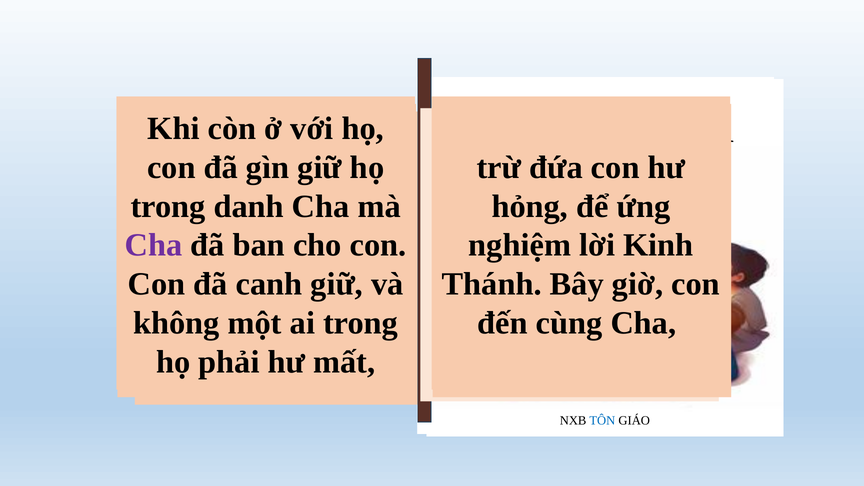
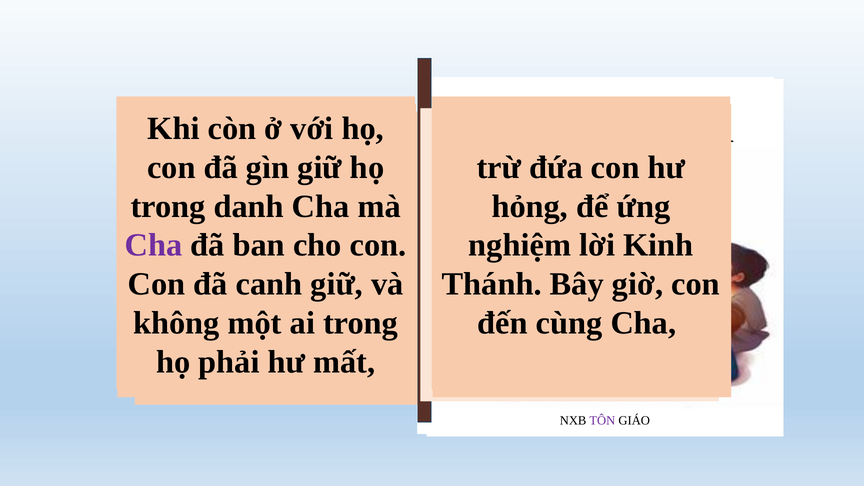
TÔN colour: blue -> purple (602, 421)
